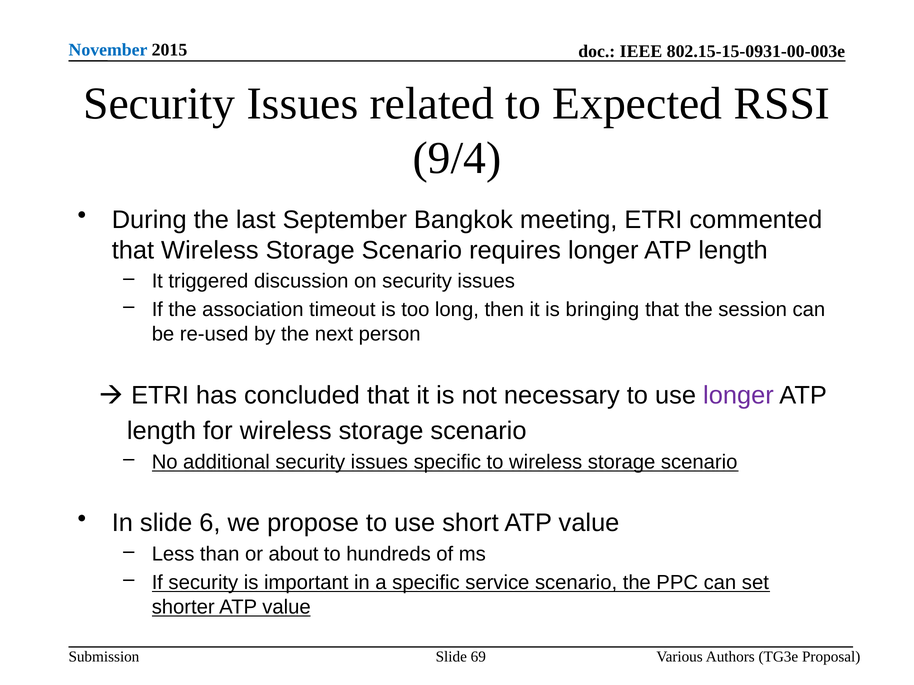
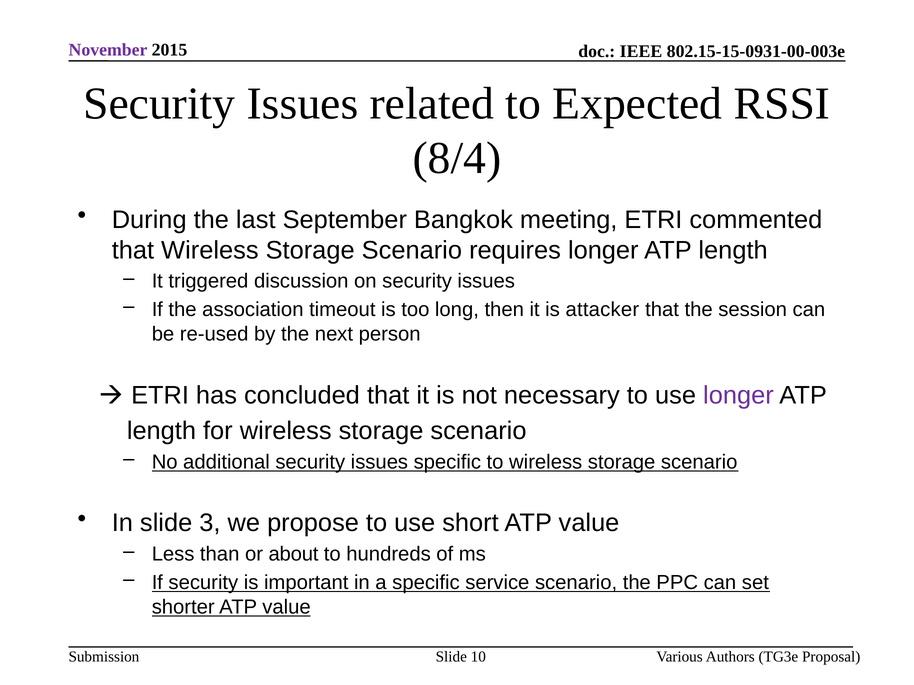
November colour: blue -> purple (108, 50)
9/4: 9/4 -> 8/4 (457, 159)
bringing: bringing -> attacker (602, 310)
6: 6 -> 3 (210, 523)
69: 69 -> 10 (478, 657)
